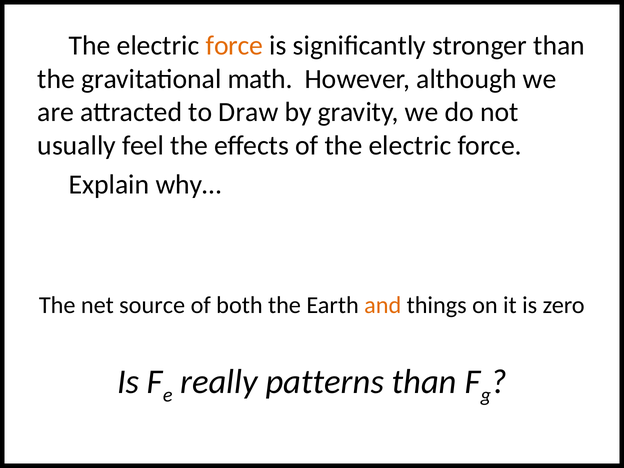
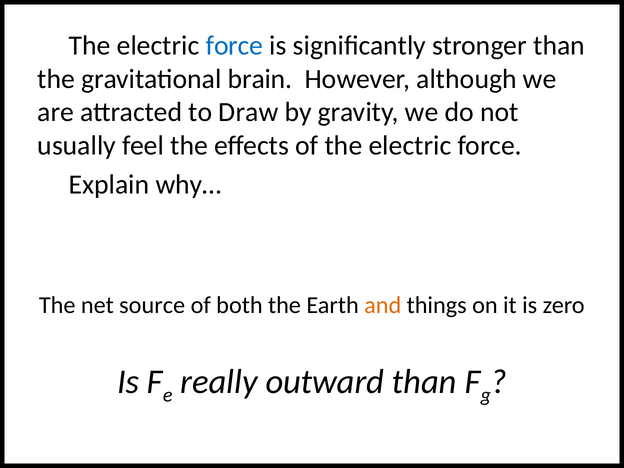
force colour: orange -> blue (234, 46)
math: math -> brain (260, 79)
patterns: patterns -> outward (325, 382)
